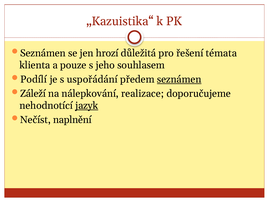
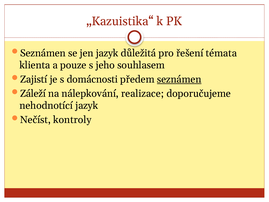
jen hrozí: hrozí -> jazyk (107, 53)
Podílí: Podílí -> Zajistí (34, 79)
uspořádání: uspořádání -> domácnosti (92, 79)
jazyk underline: present -> none (87, 106)
naplnění: naplnění -> kontroly (72, 120)
